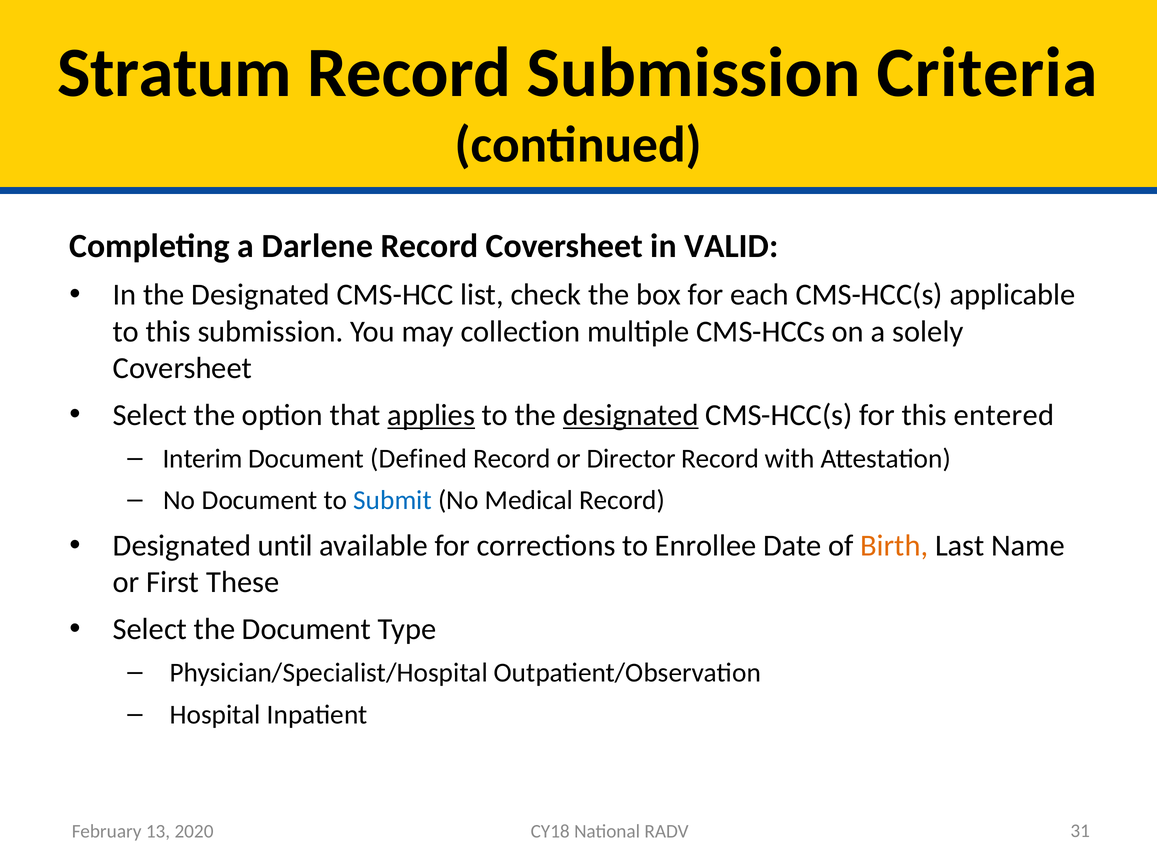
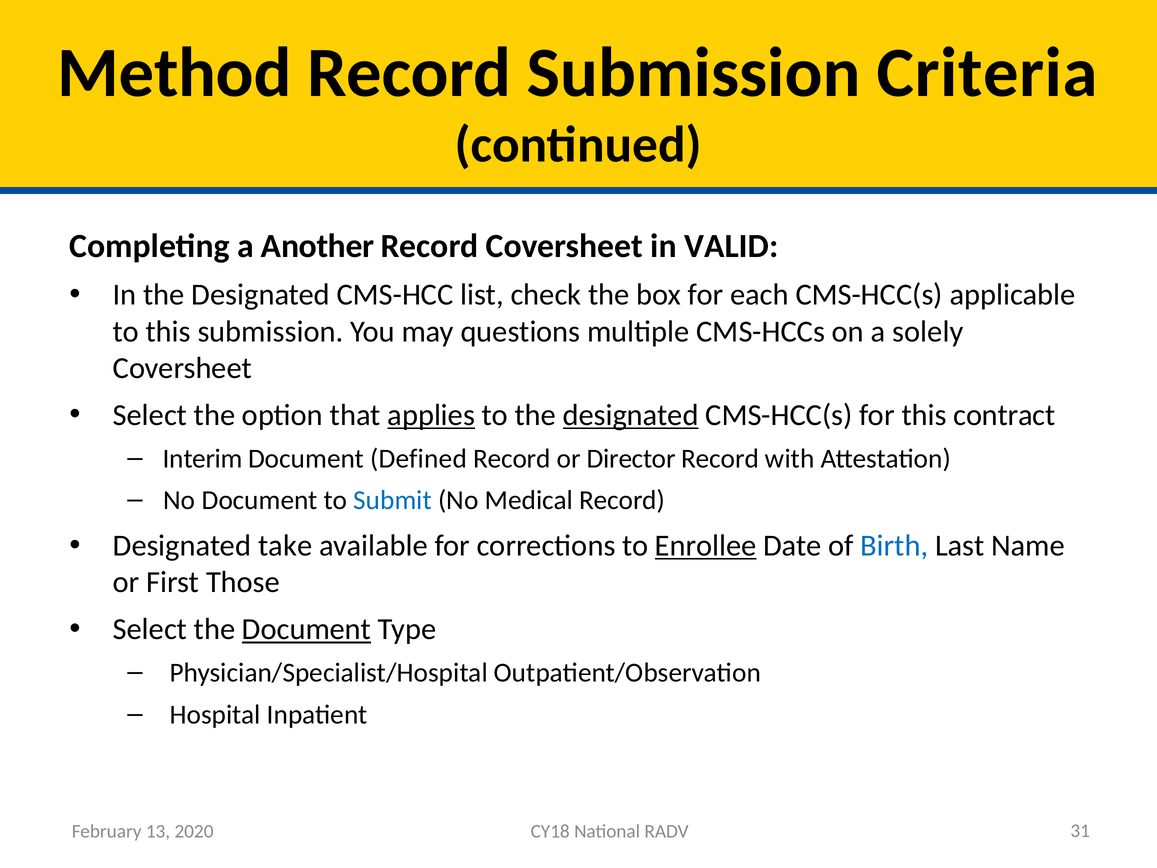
Stratum: Stratum -> Method (174, 73)
Darlene: Darlene -> Another (318, 246)
collection: collection -> questions (520, 331)
entered: entered -> contract (1004, 415)
until: until -> take (285, 546)
Enrollee underline: none -> present (706, 546)
Birth colour: orange -> blue (894, 546)
These: These -> Those (243, 582)
Document underline: none -> present (307, 629)
